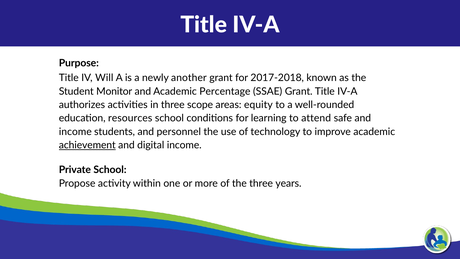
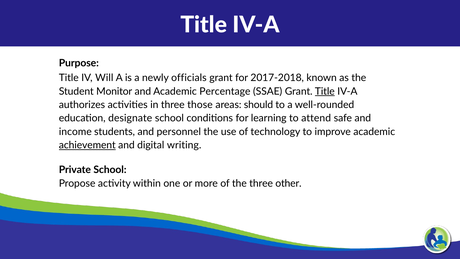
another: another -> officials (189, 78)
Title underline: none -> present (325, 91)
scope: scope -> those (200, 105)
equity: equity -> should (258, 105)
resources: resources -> designate (130, 118)
digital income: income -> writing (184, 145)
years: years -> other (288, 183)
